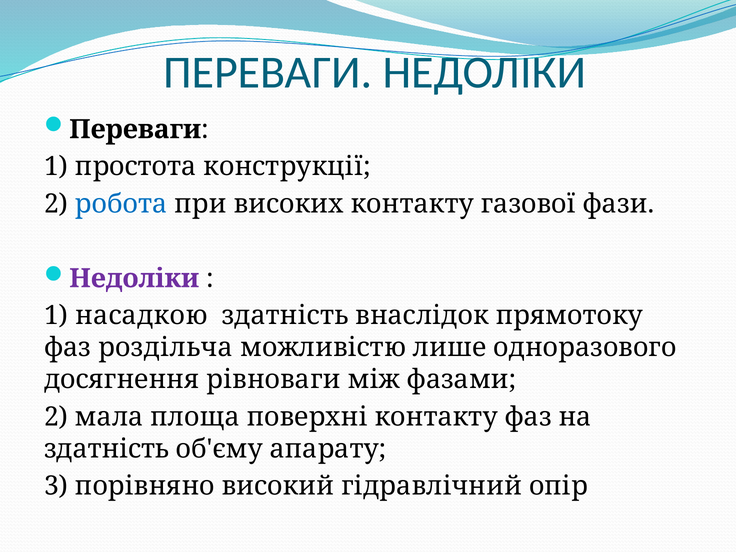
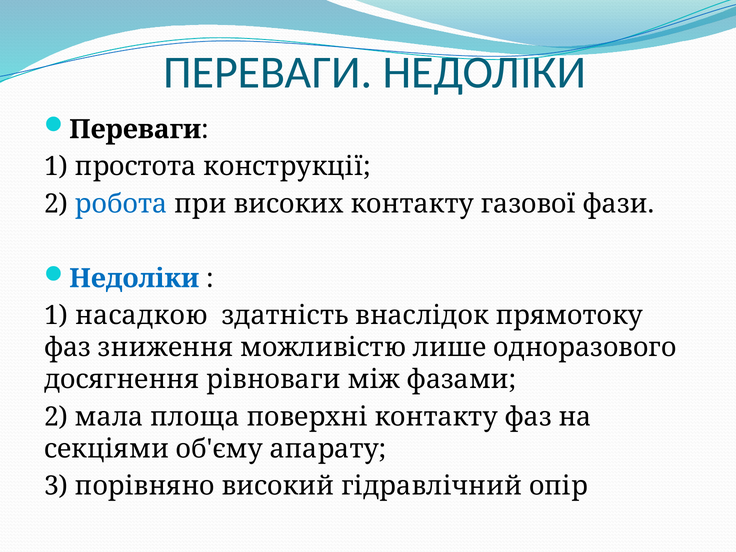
Недоліки colour: purple -> blue (134, 278)
роздільча: роздільча -> зниження (166, 348)
здатність: здатність -> секціями (107, 449)
